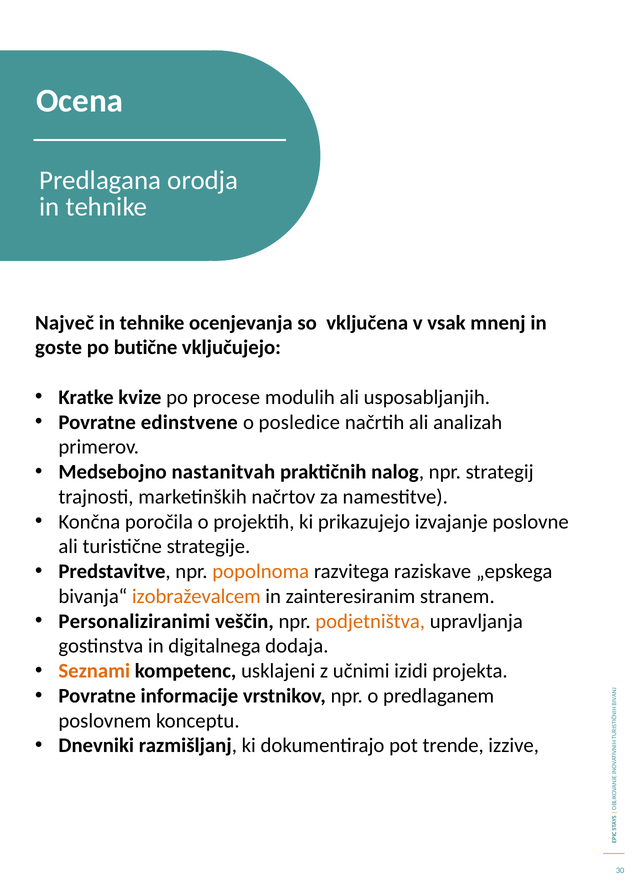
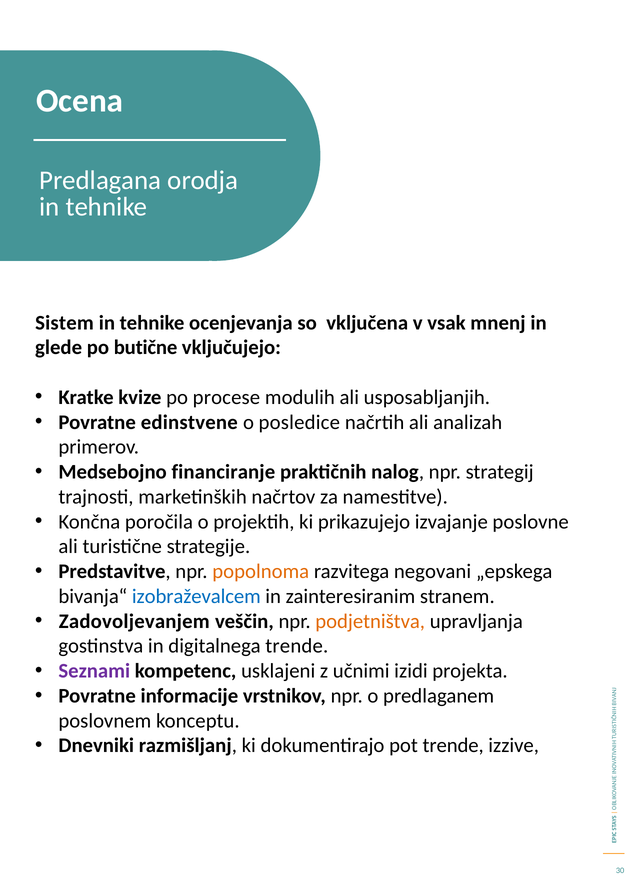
Največ: Največ -> Sistem (65, 323)
goste: goste -> glede (59, 348)
nastanitvah: nastanitvah -> financiranje (223, 472)
raziskave: raziskave -> negovani (433, 572)
izobraževalcem colour: orange -> blue (196, 597)
Personaliziranimi: Personaliziranimi -> Zadovoljevanjem (134, 622)
digitalnega dodaja: dodaja -> trende (297, 647)
Seznami colour: orange -> purple (94, 672)
